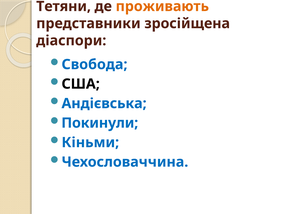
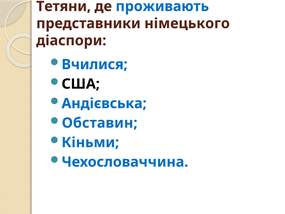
проживають colour: orange -> blue (162, 6)
зросійщена: зросійщена -> німецького (187, 23)
Свобода: Свобода -> Вчилися (95, 64)
Покинули: Покинули -> Обставин (100, 123)
